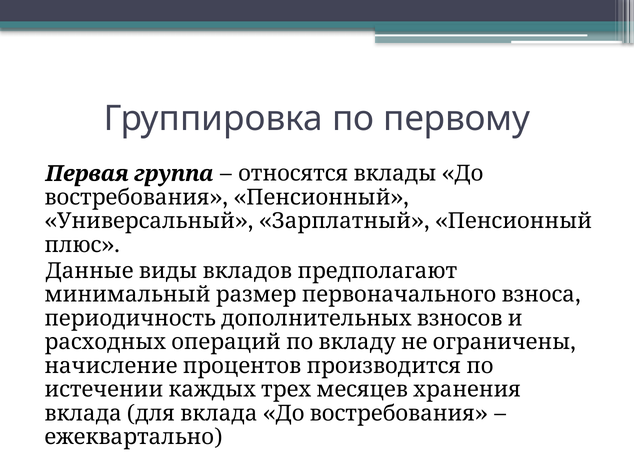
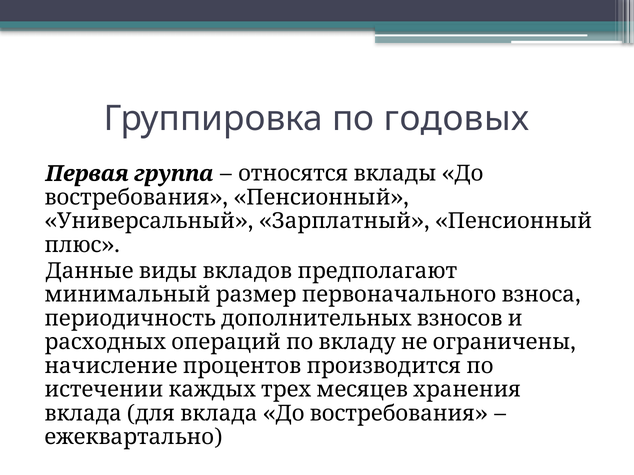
первому: первому -> годовых (457, 119)
